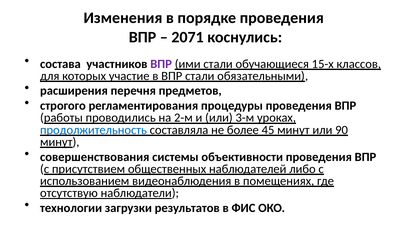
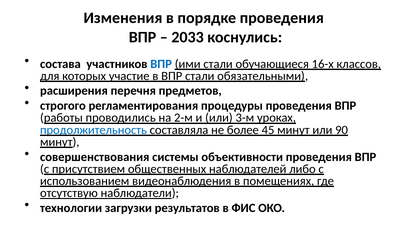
2071: 2071 -> 2033 (188, 37)
ВПР colour: purple -> blue (161, 64)
15-х: 15-х -> 16-х (323, 64)
